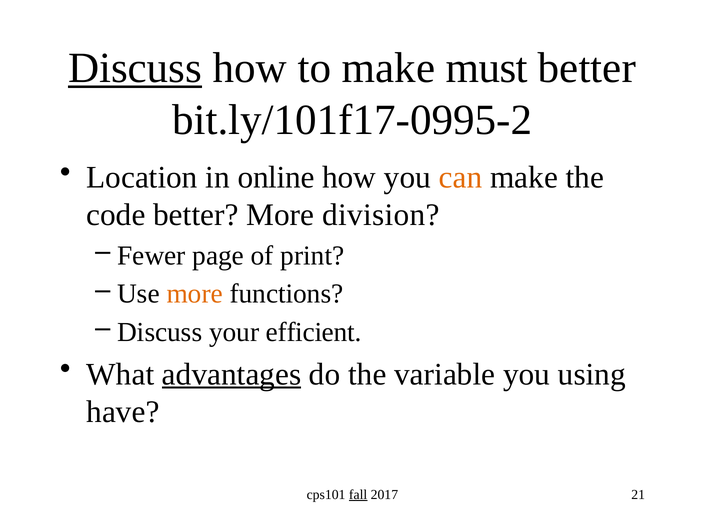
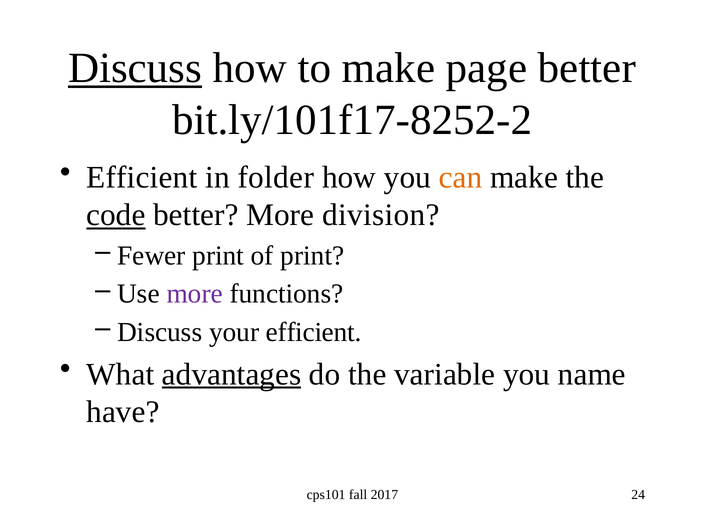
must: must -> page (487, 68)
bit.ly/101f17-0995-2: bit.ly/101f17-0995-2 -> bit.ly/101f17-8252-2 (352, 120)
Location: Location -> Efficient (142, 177)
online: online -> folder (276, 177)
code underline: none -> present (116, 215)
Fewer page: page -> print (218, 255)
more colour: orange -> purple (195, 294)
using: using -> name (592, 374)
fall underline: present -> none (358, 494)
21: 21 -> 24 (638, 494)
